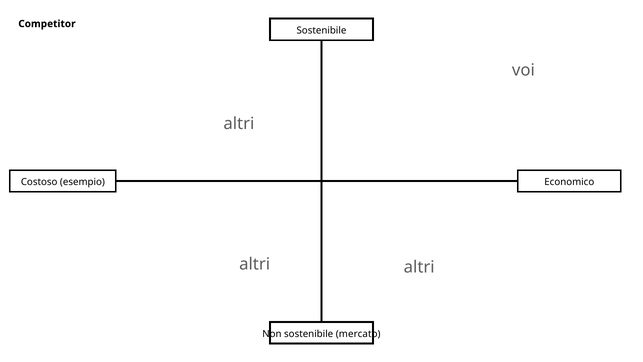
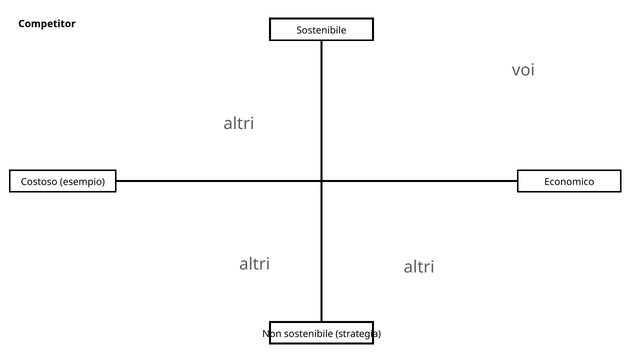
mercato: mercato -> strategia (358, 334)
